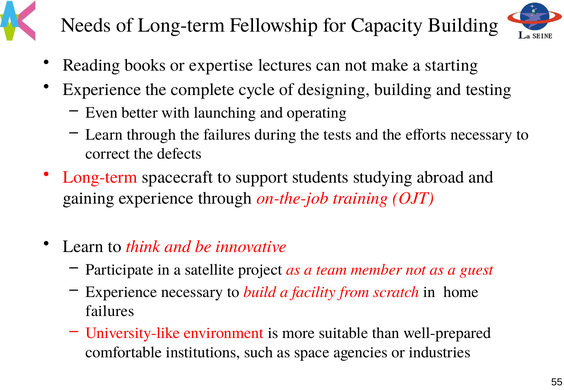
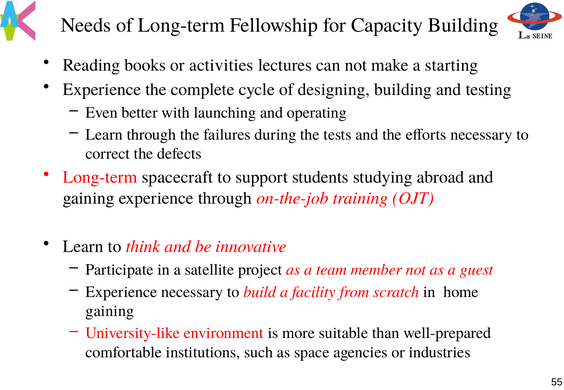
expertise: expertise -> activities (221, 65)
failures: failures -> gaining (110, 311)
